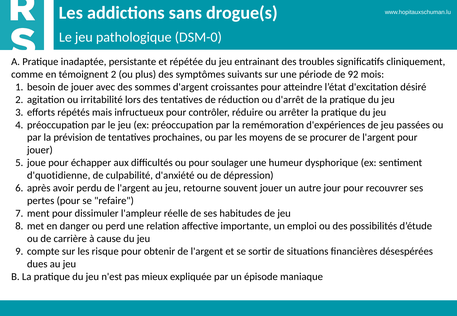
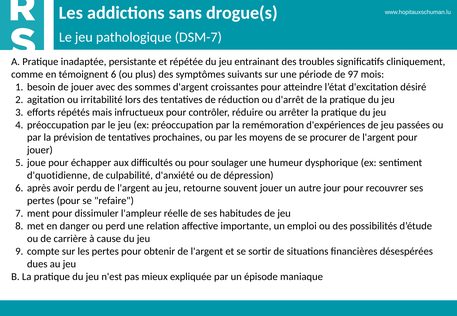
DSM-0: DSM-0 -> DSM-7 (198, 37)
témoignent 2: 2 -> 6 (114, 74)
92: 92 -> 97 (353, 74)
les risque: risque -> pertes (105, 252)
